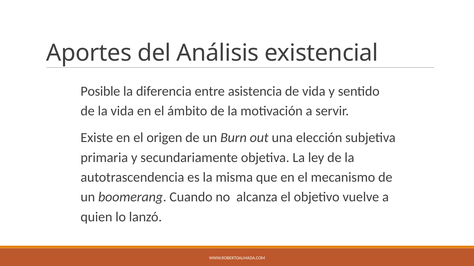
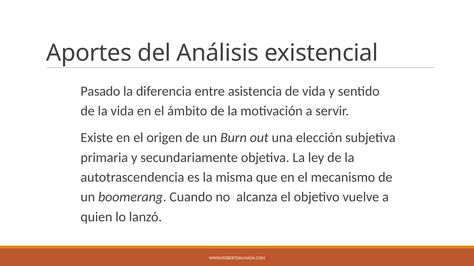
Posible: Posible -> Pasado (100, 91)
